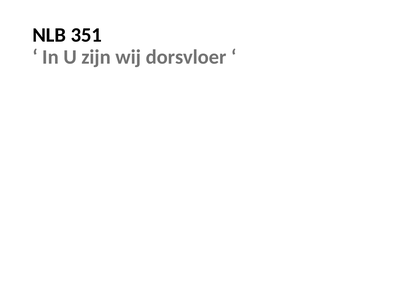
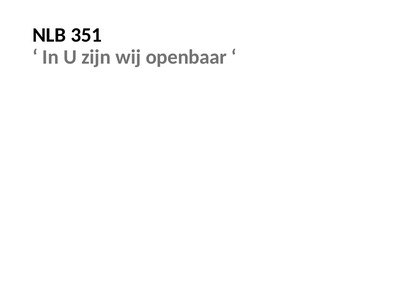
dorsvloer: dorsvloer -> openbaar (186, 57)
